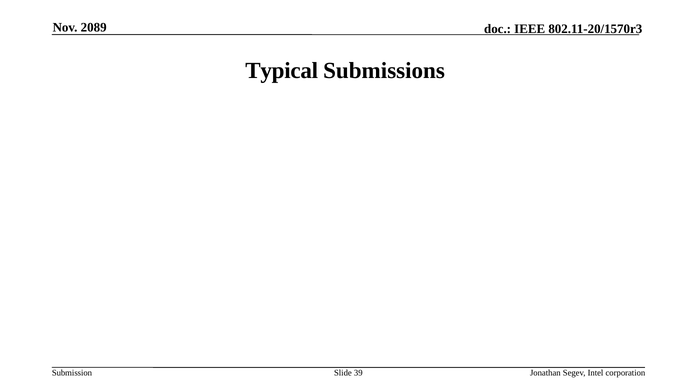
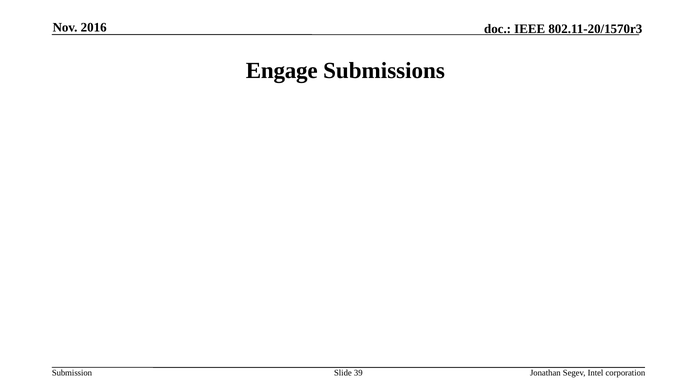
2089: 2089 -> 2016 (94, 27)
Typical: Typical -> Engage (282, 71)
